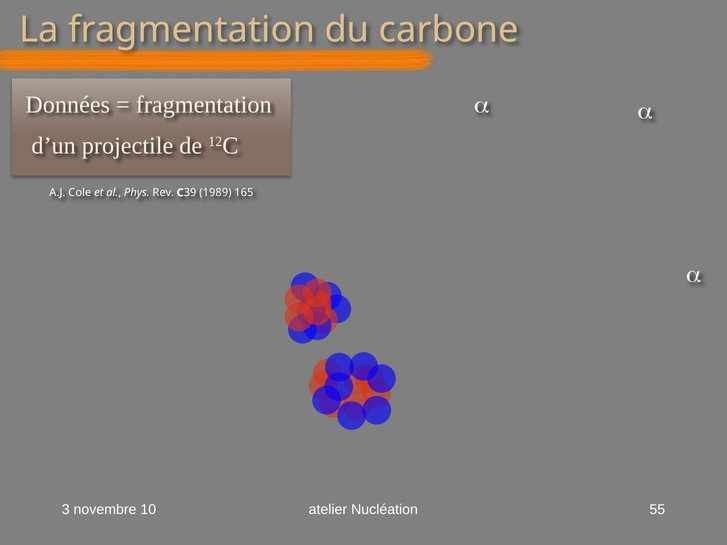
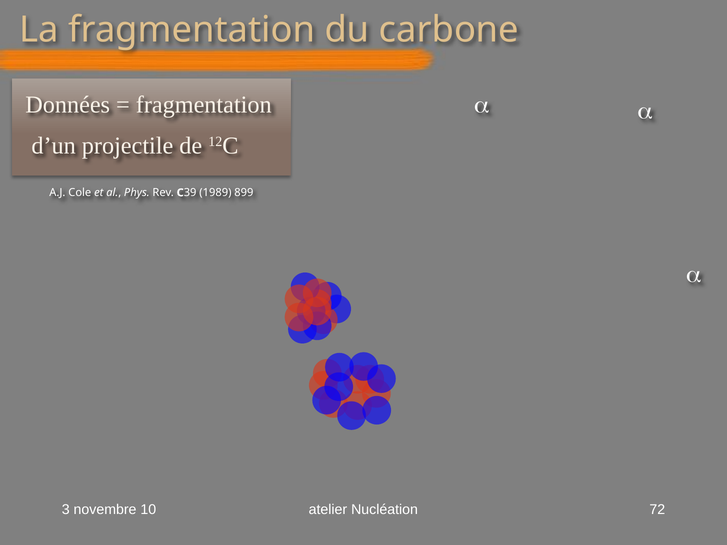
165: 165 -> 899 (244, 193)
55: 55 -> 72 (657, 510)
